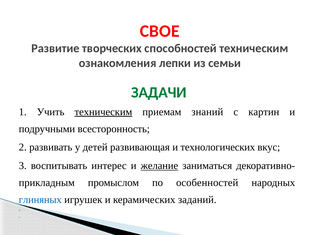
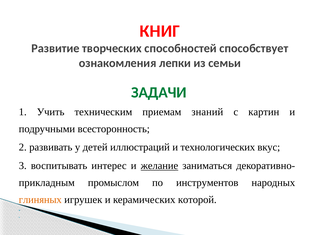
СВОЕ: СВОЕ -> КНИГ (160, 31)
способностей техническим: техническим -> способствует (254, 49)
техническим underline: present -> none (103, 112)
развивающая: развивающая -> иллюстраций (140, 148)
особенностей: особенностей -> инструментов (207, 183)
глиняных colour: blue -> orange (40, 200)
заданий: заданий -> которой (197, 200)
